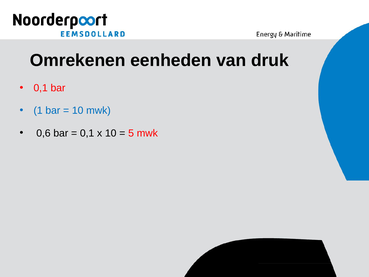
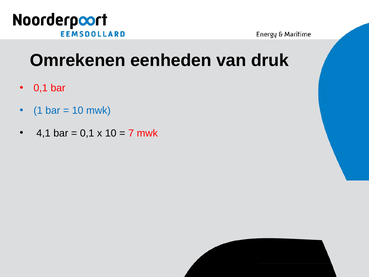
0,6: 0,6 -> 4,1 (43, 133)
5: 5 -> 7 (131, 133)
